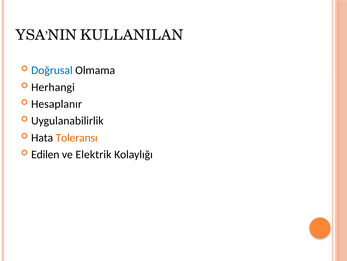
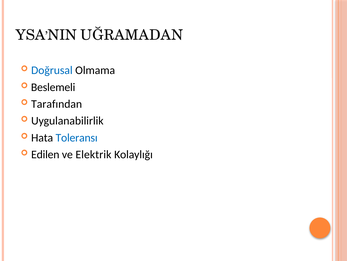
KULLANILAN: KULLANILAN -> UĞRAMADAN (132, 35)
Herhangi: Herhangi -> Beslemeli (53, 87)
Hesaplanır: Hesaplanır -> Tarafından (57, 104)
Toleransı colour: orange -> blue (77, 137)
